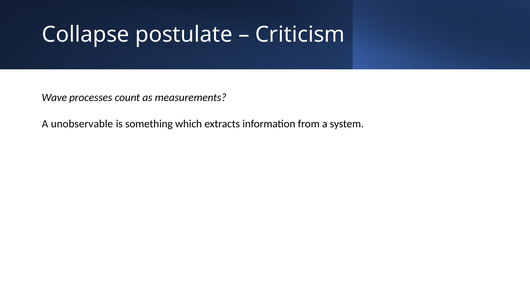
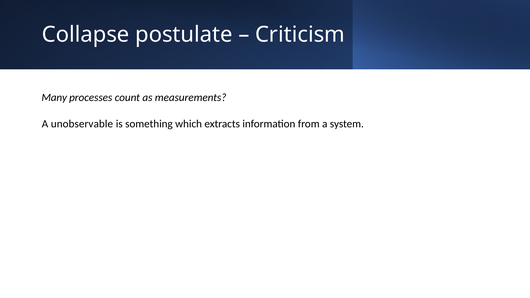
Wave: Wave -> Many (54, 98)
